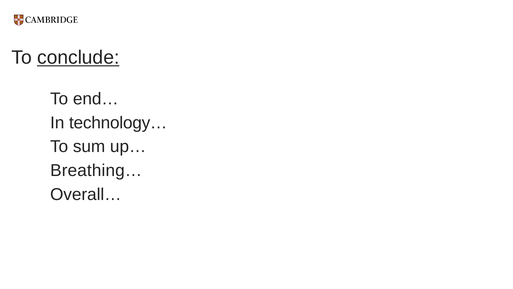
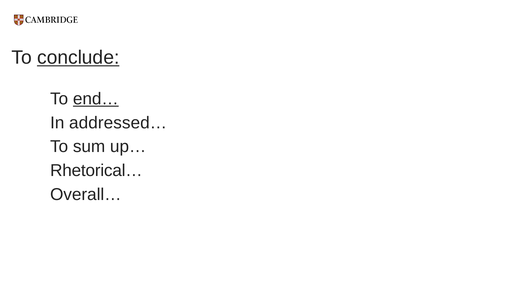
end… underline: none -> present (96, 99)
technology…: technology… -> addressed… (118, 123)
Breathing…: Breathing… -> Rhetorical… (96, 170)
